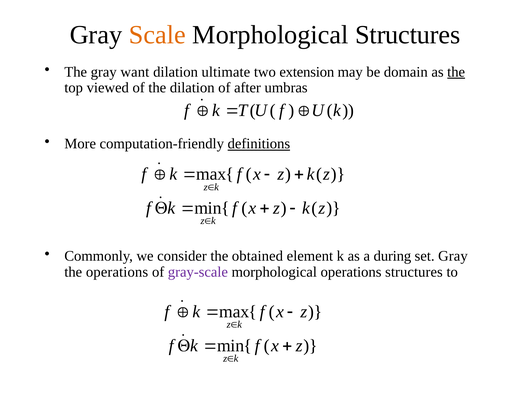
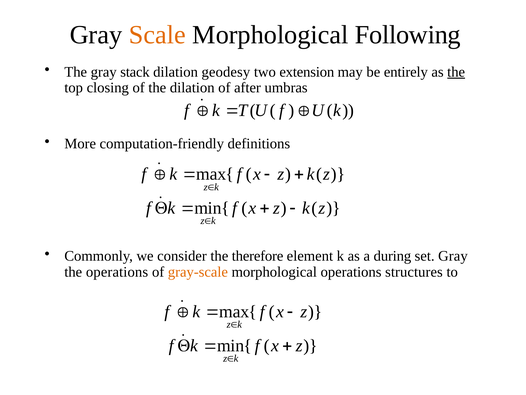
Morphological Structures: Structures -> Following (408, 35)
want: want -> stack (135, 72)
ultimate: ultimate -> geodesy (226, 72)
domain: domain -> entirely (406, 72)
viewed: viewed -> closing (108, 88)
definitions underline: present -> none (259, 144)
obtained: obtained -> therefore (258, 256)
gray-scale colour: purple -> orange (198, 272)
